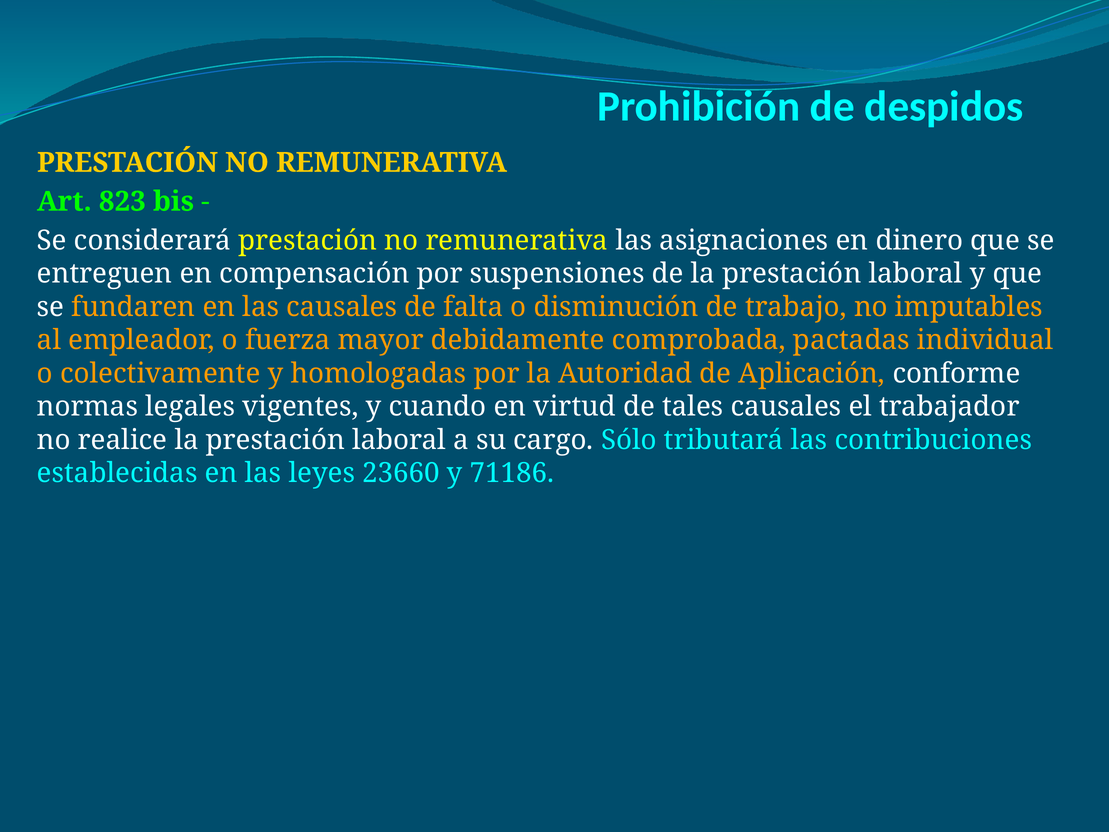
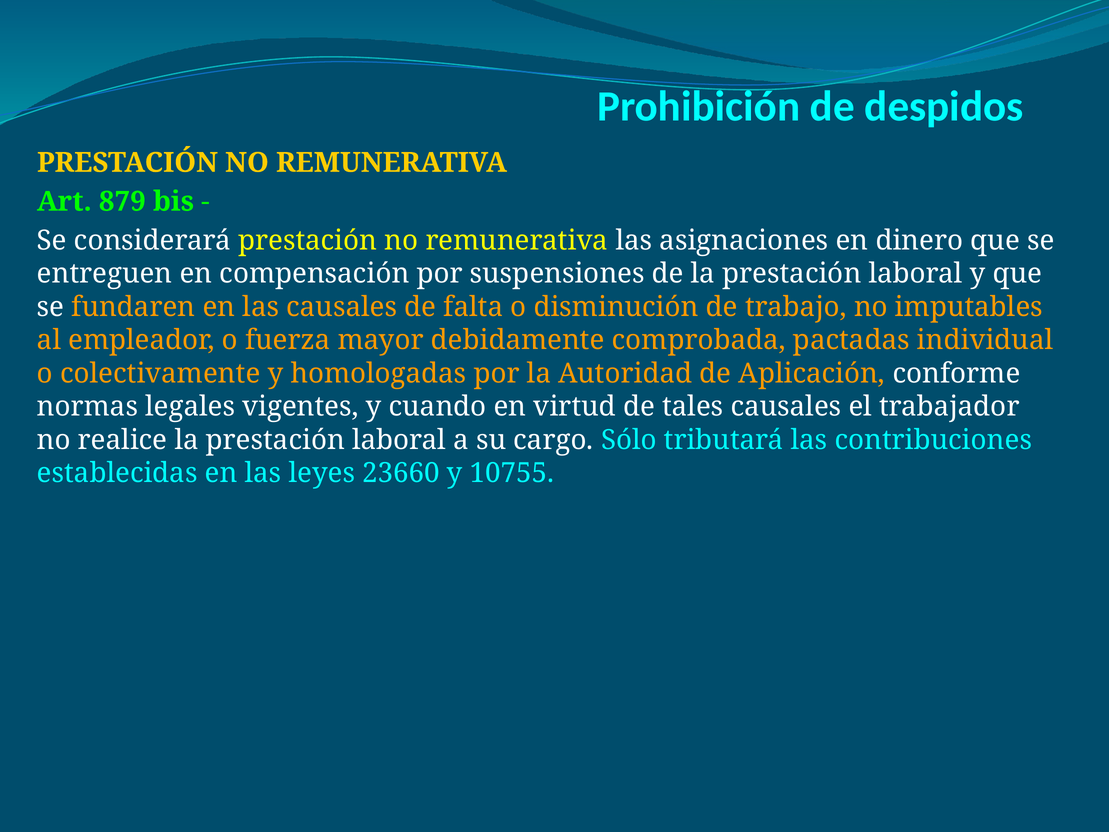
823: 823 -> 879 (122, 201)
71186: 71186 -> 10755 (512, 473)
